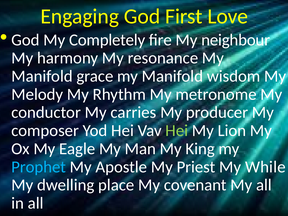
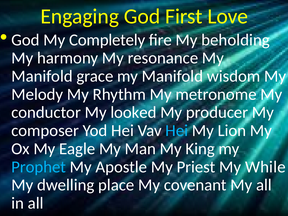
neighbour: neighbour -> beholding (236, 40)
carries: carries -> looked (133, 112)
Hei colour: light green -> light blue (177, 131)
